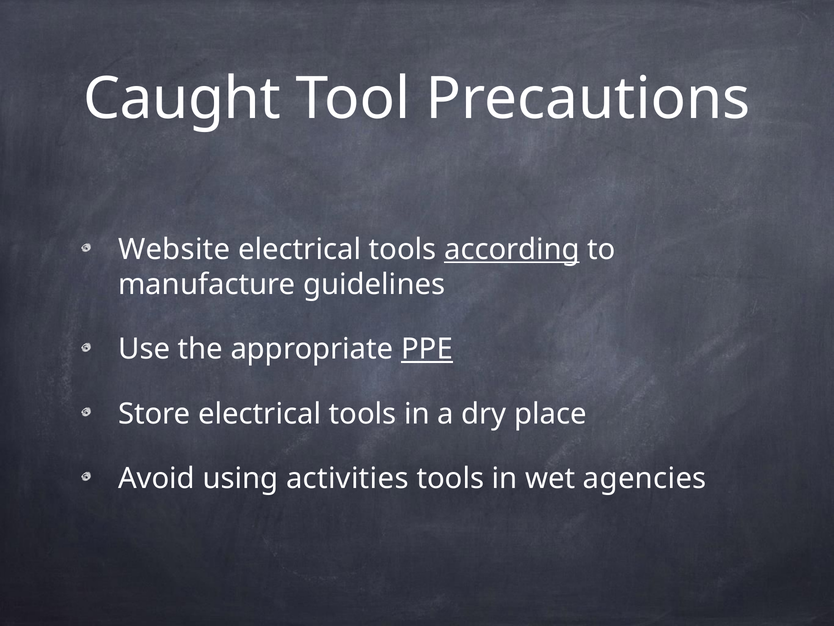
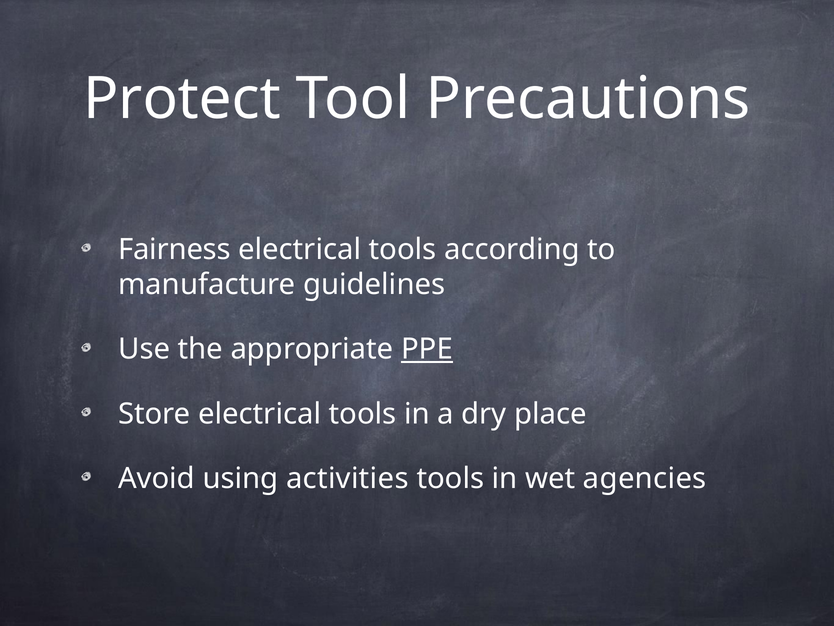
Caught: Caught -> Protect (182, 99)
Website: Website -> Fairness (174, 249)
according underline: present -> none (512, 249)
